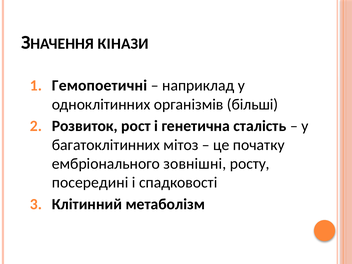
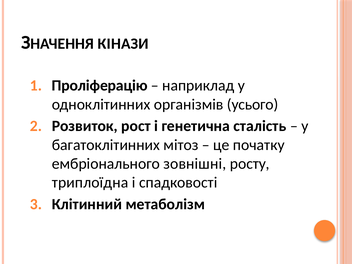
Гемопоетичні: Гемопоетичні -> Проліферацію (100, 86)
більші: більші -> усього (253, 104)
посередині: посередині -> триплоїдна (90, 182)
